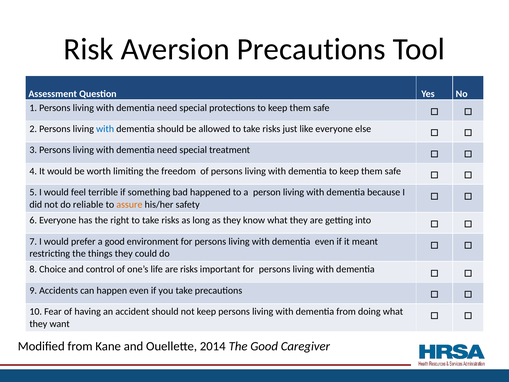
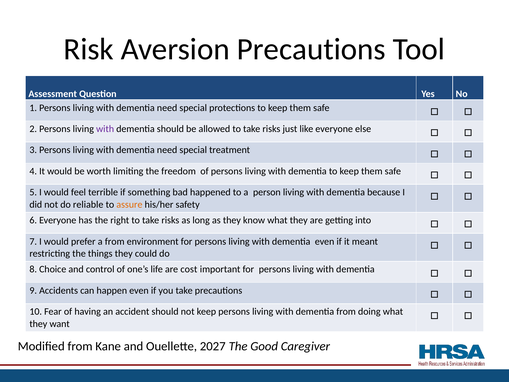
with colour: blue -> purple (105, 129)
a good: good -> from (115, 241)
are risks: risks -> cost (189, 269)
2014: 2014 -> 2027 (213, 346)
